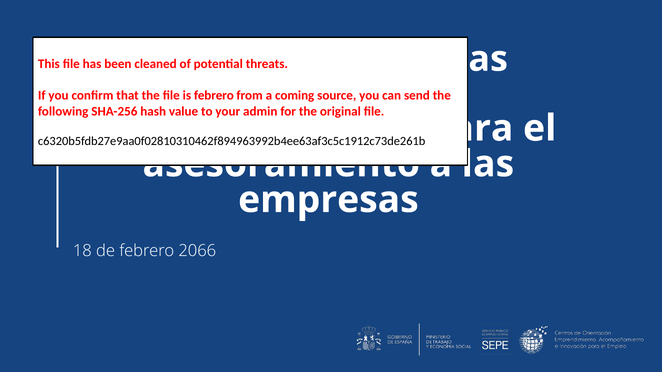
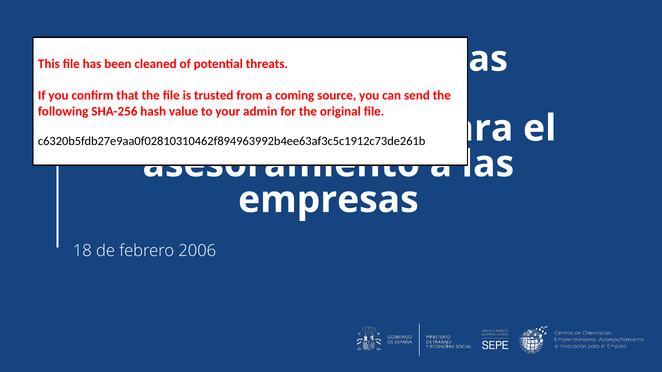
is febrero: febrero -> trusted (214, 96)
2066: 2066 -> 2006 (197, 251)
